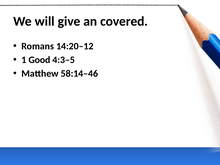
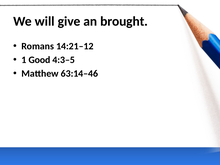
covered: covered -> brought (124, 21)
14:20–12: 14:20–12 -> 14:21–12 (75, 46)
58:14–46: 58:14–46 -> 63:14–46 (79, 74)
